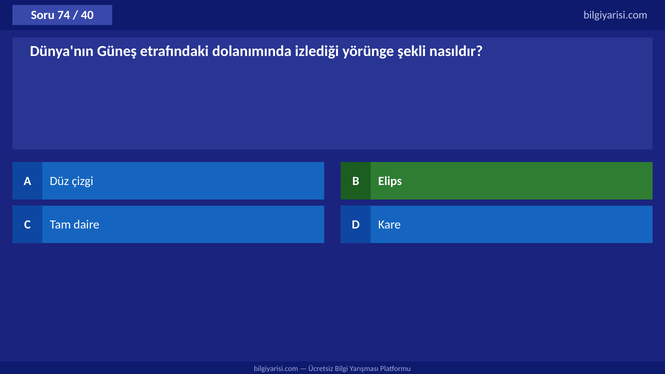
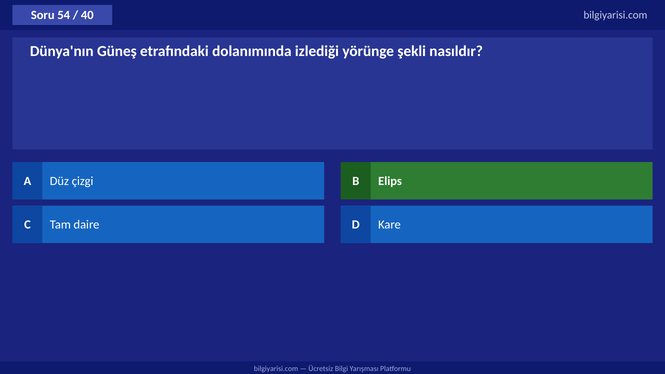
74: 74 -> 54 (64, 15)
